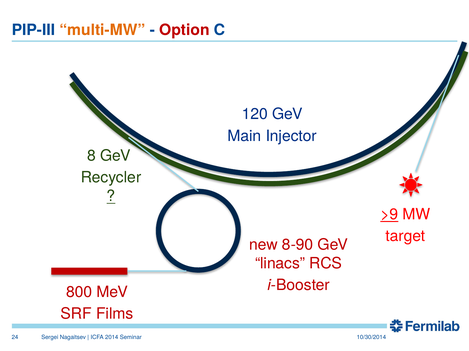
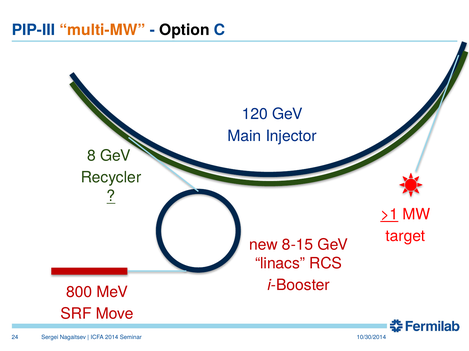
Option colour: red -> black (184, 30)
>9: >9 -> >1 (389, 215)
8-90: 8-90 -> 8-15 (298, 245)
Films: Films -> Move (115, 314)
